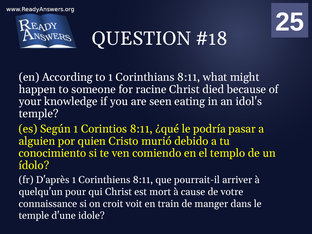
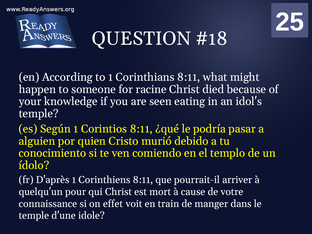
croit: croit -> effet (113, 204)
